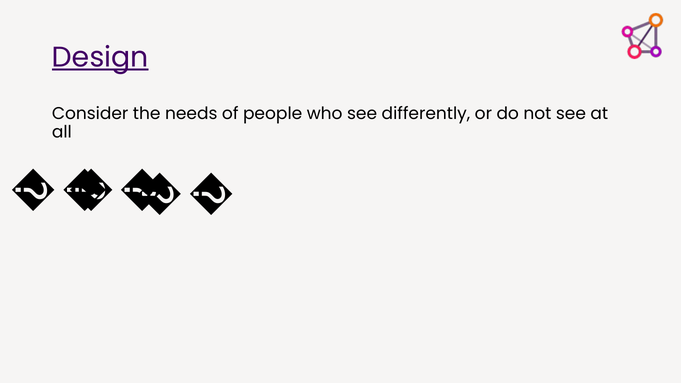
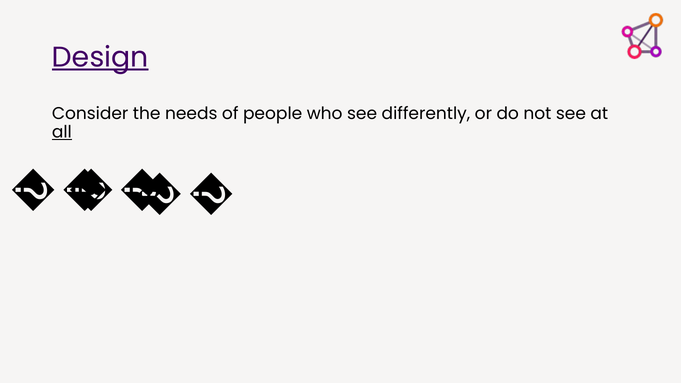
all underline: none -> present (62, 132)
